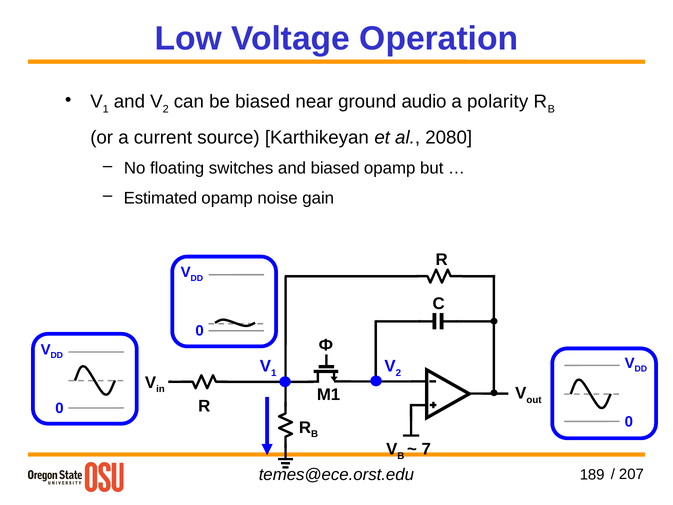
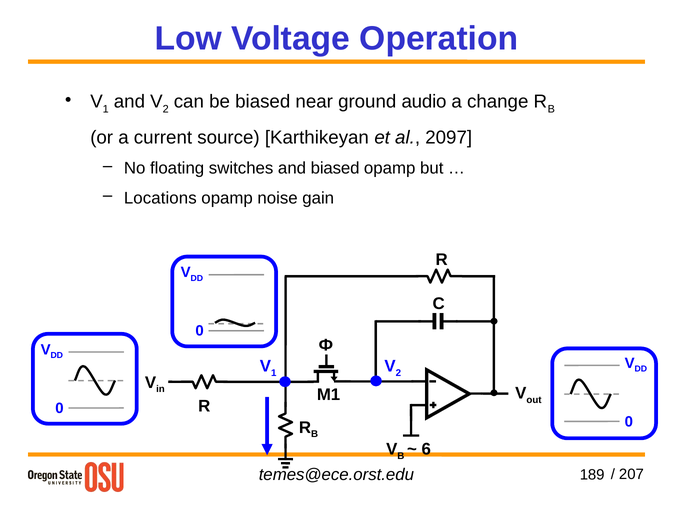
polarity: polarity -> change (498, 102)
2080: 2080 -> 2097 (449, 138)
Estimated: Estimated -> Locations (160, 198)
7: 7 -> 6 (426, 449)
